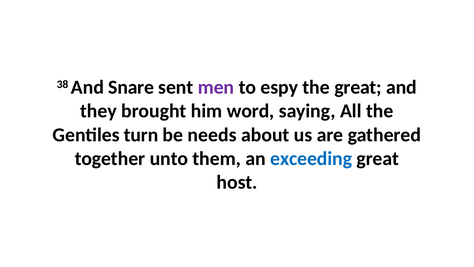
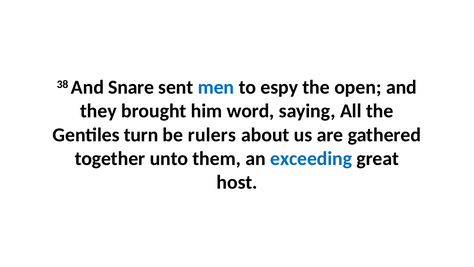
men colour: purple -> blue (216, 87)
the great: great -> open (358, 87)
needs: needs -> rulers (212, 135)
